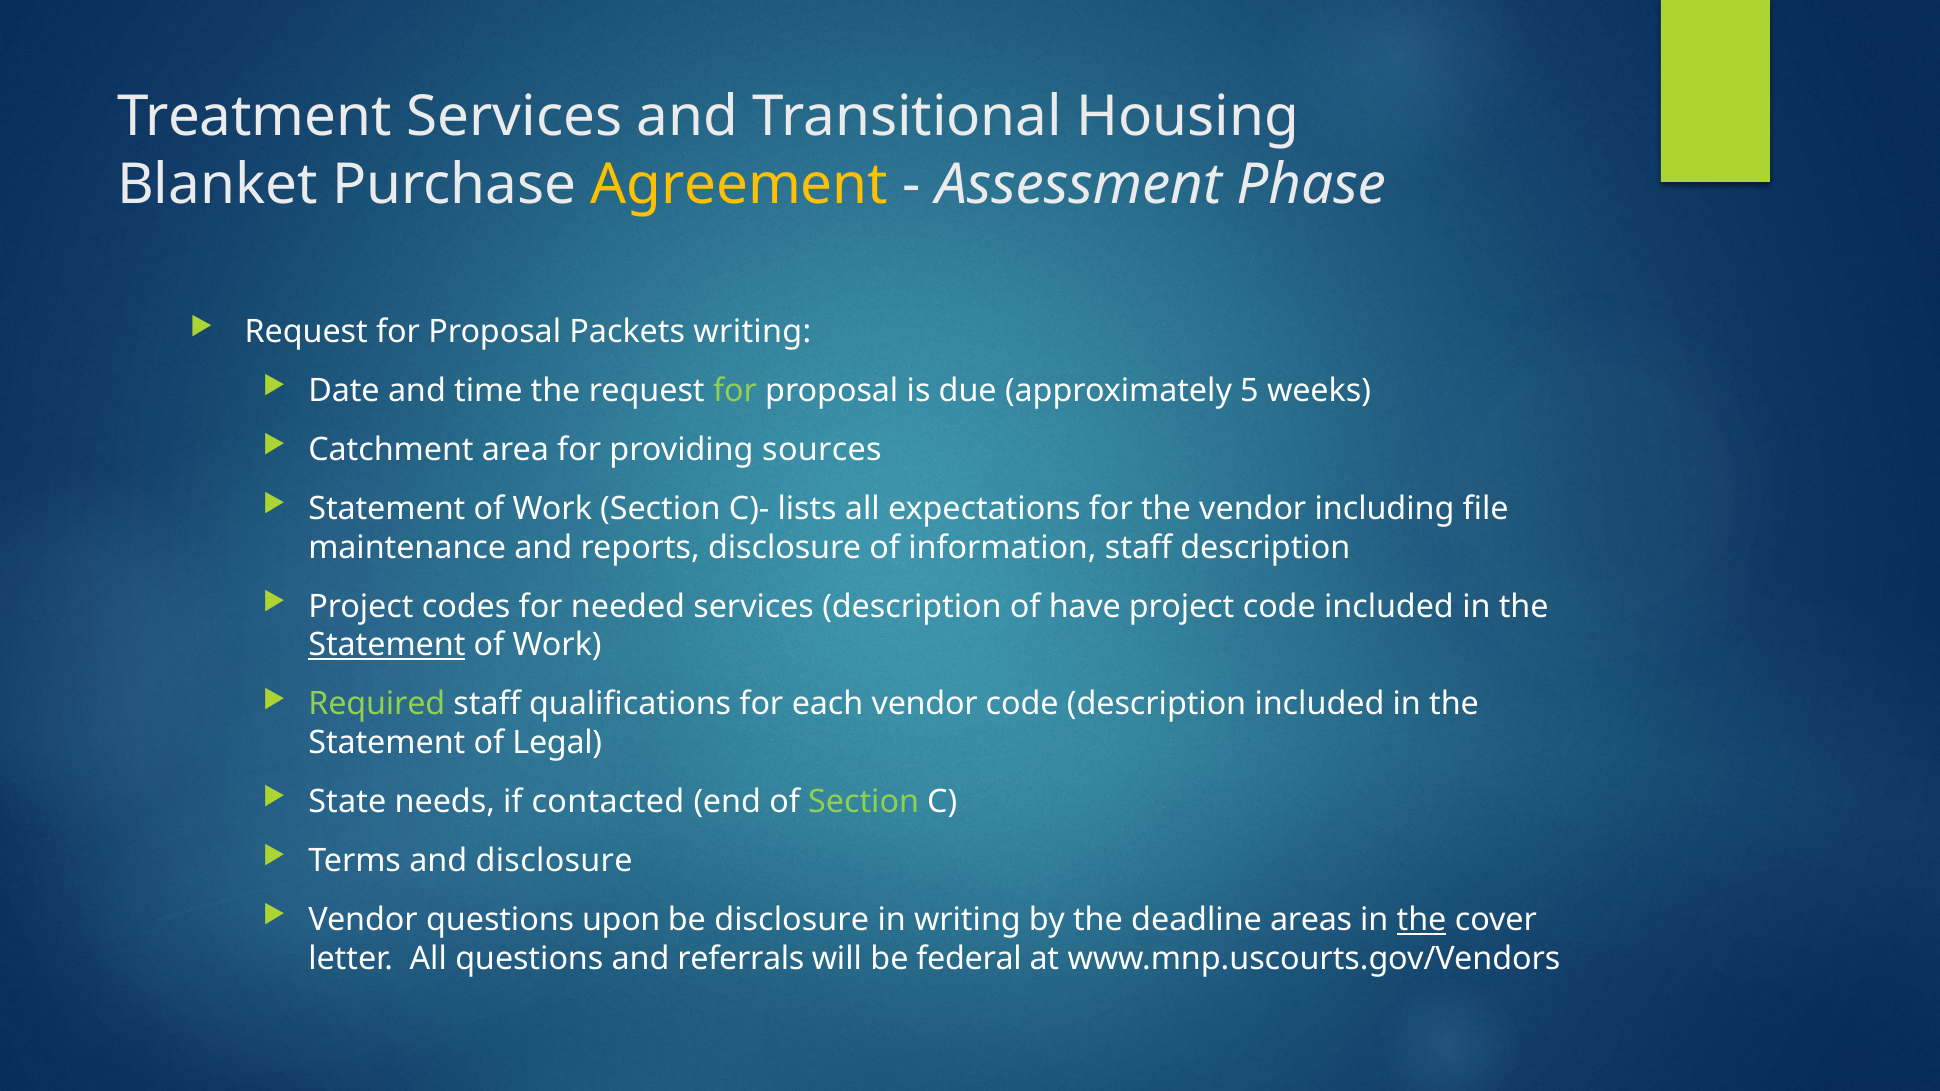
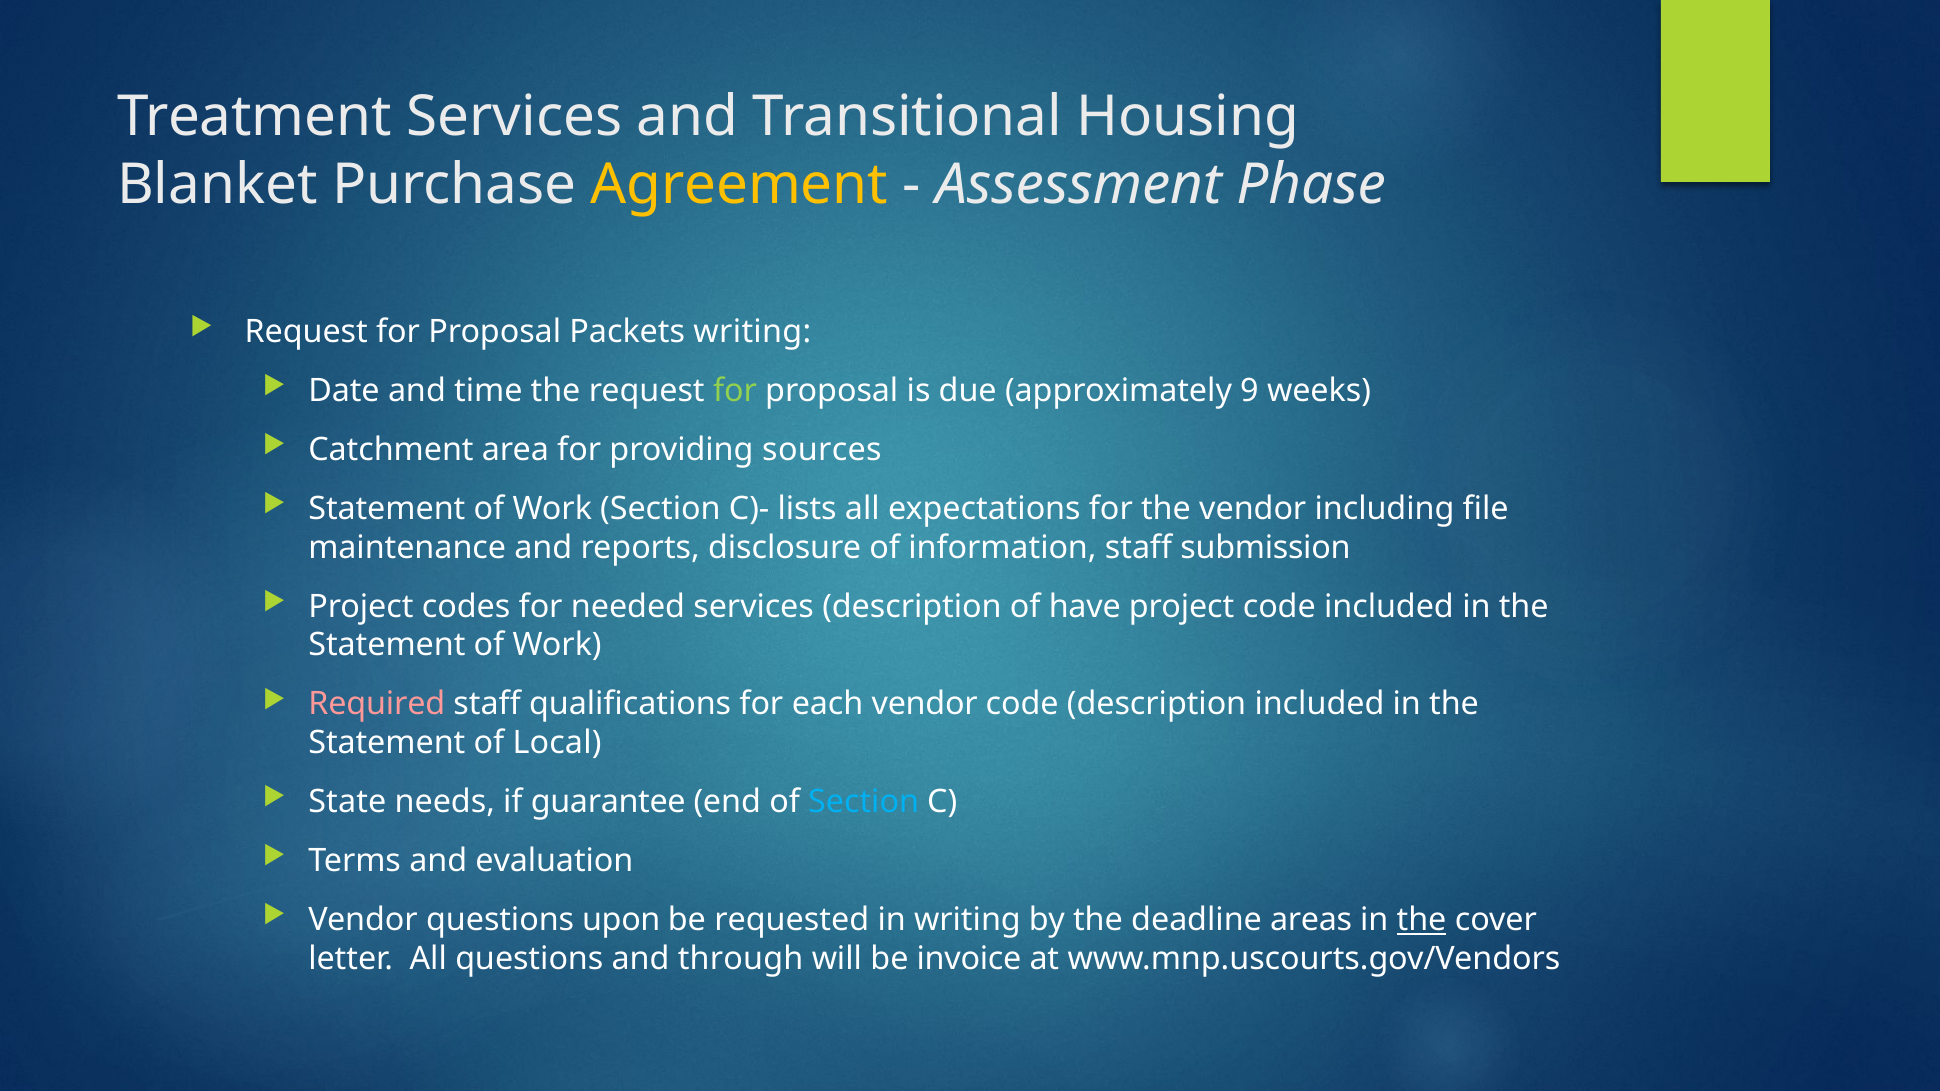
5: 5 -> 9 (1249, 391)
staff description: description -> submission (1265, 548)
Statement underline: present -> none (387, 645)
Required colour: light green -> pink (377, 704)
Legal: Legal -> Local (557, 743)
contacted: contacted -> guarantee (608, 802)
Section colour: light green -> light blue (864, 802)
and disclosure: disclosure -> evaluation (554, 861)
be disclosure: disclosure -> requested (792, 920)
referrals: referrals -> through (741, 959)
federal: federal -> invoice (969, 959)
